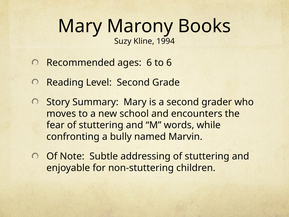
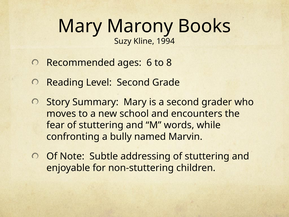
to 6: 6 -> 8 (169, 63)
